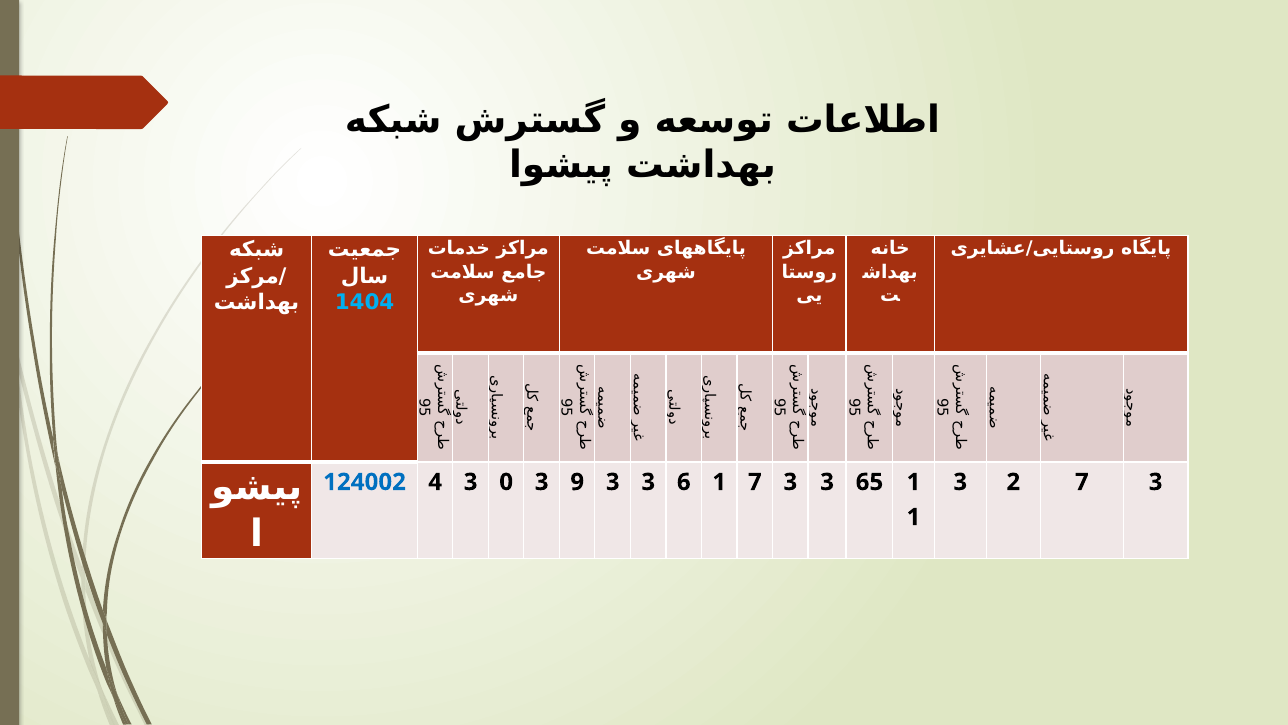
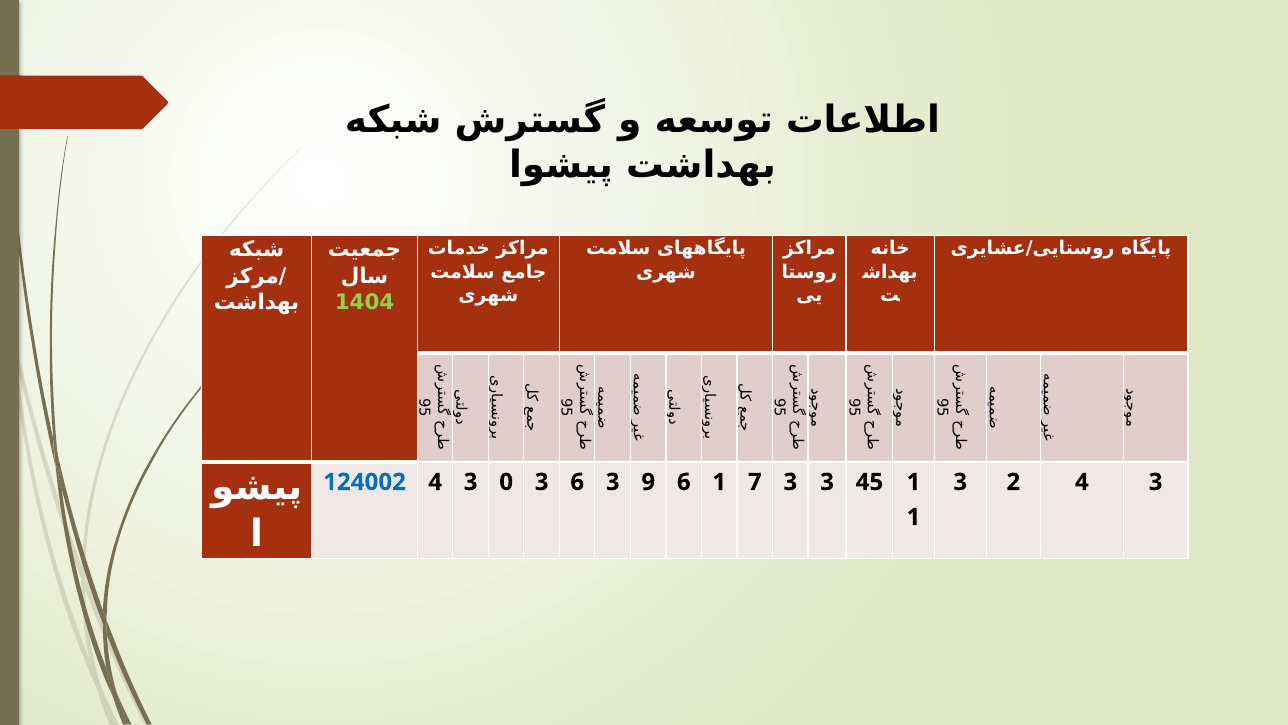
1404 colour: light blue -> light green (365, 303)
3 9: 9 -> 6 (577, 482)
3: 3 -> 9 (648, 482)
65: 65 -> 45 (869, 482)
2 7: 7 -> 4 (1082, 482)
